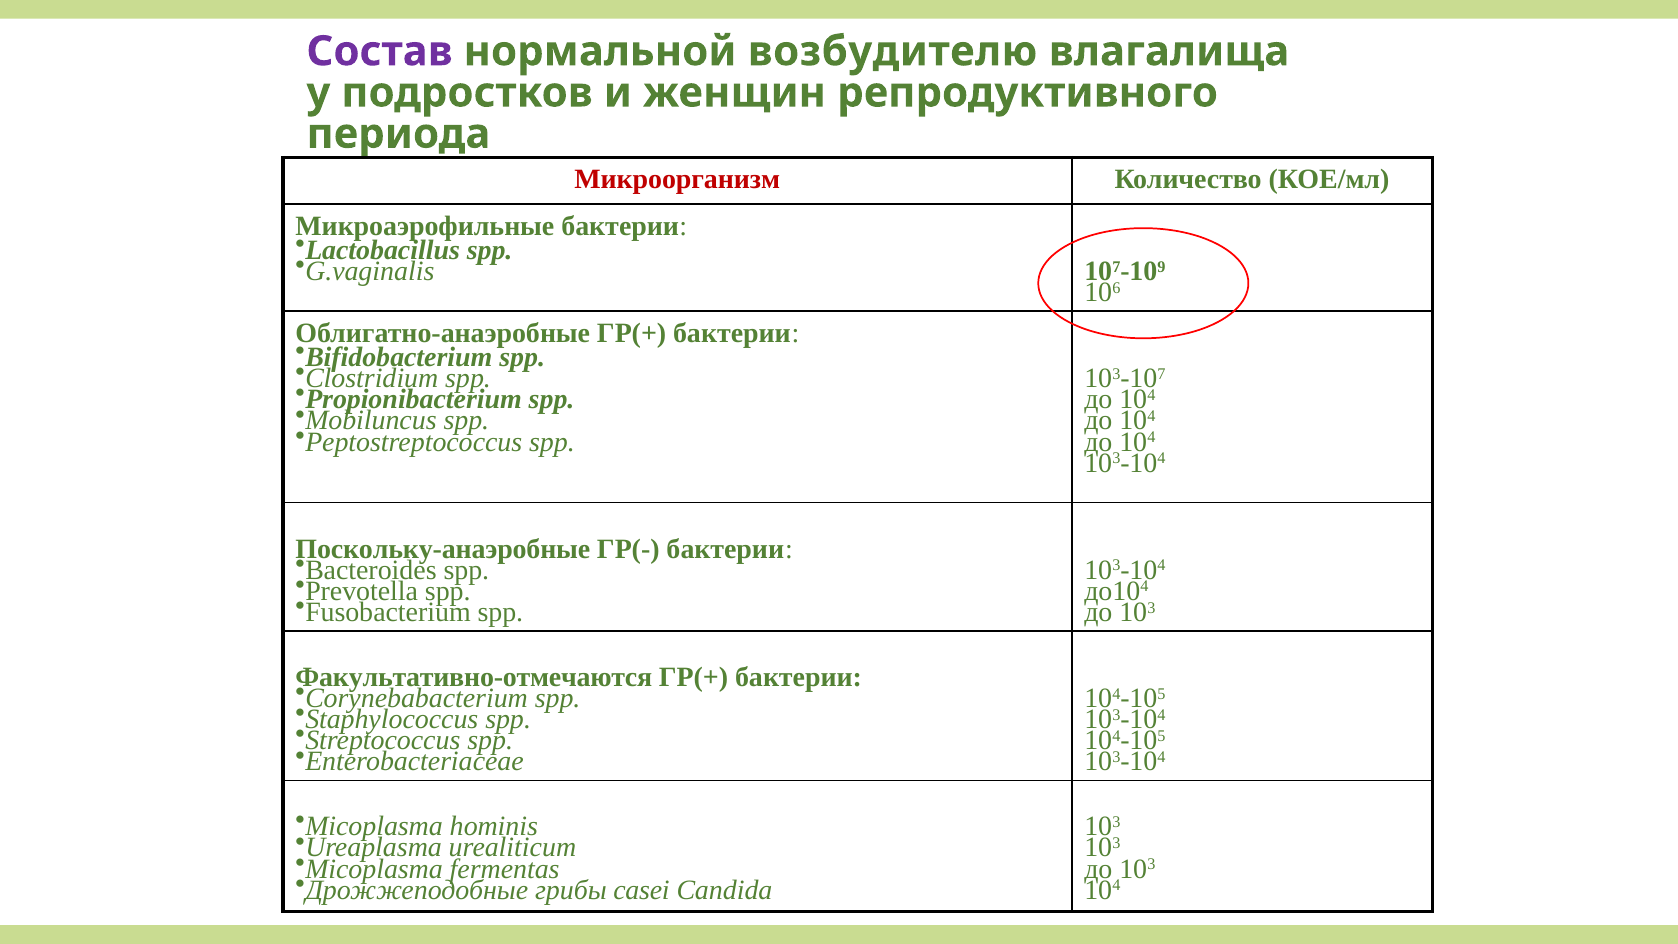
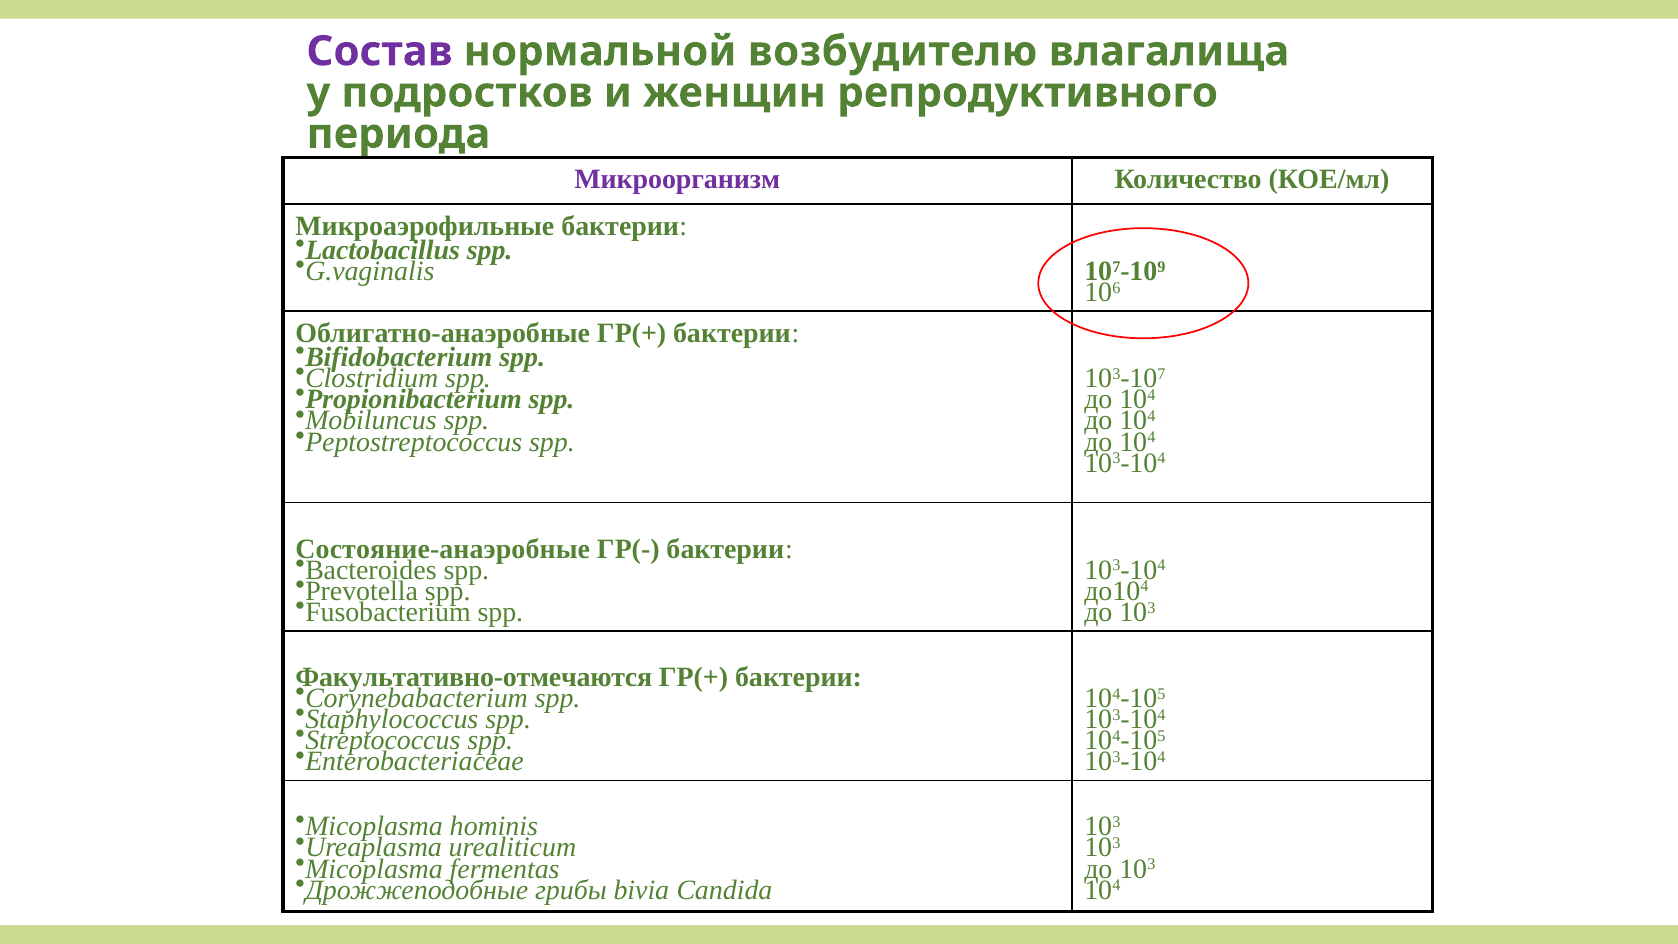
Микроорганизм colour: red -> purple (677, 180)
Поскольку-анаэробные: Поскольку-анаэробные -> Состояние-анаэробные (443, 549)
casei: casei -> bivia (641, 890)
